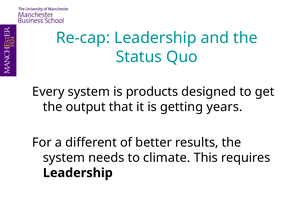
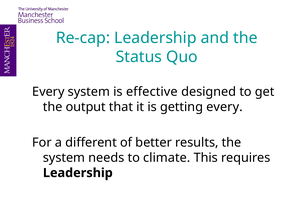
products: products -> effective (152, 92)
getting years: years -> every (225, 107)
